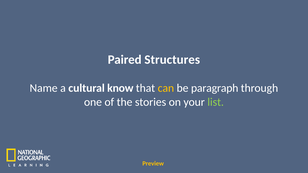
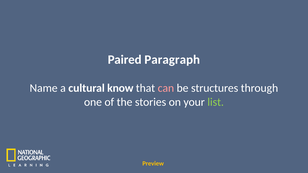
Structures: Structures -> Paragraph (172, 60)
can colour: yellow -> pink (166, 88)
paragraph: paragraph -> structures (215, 88)
